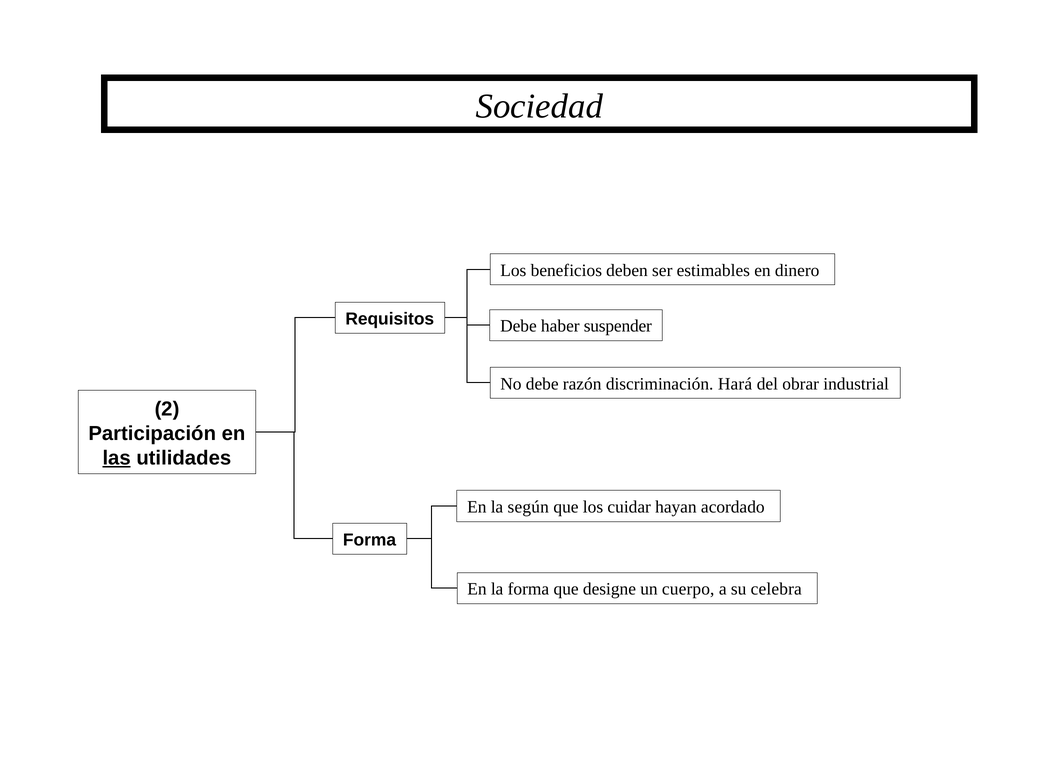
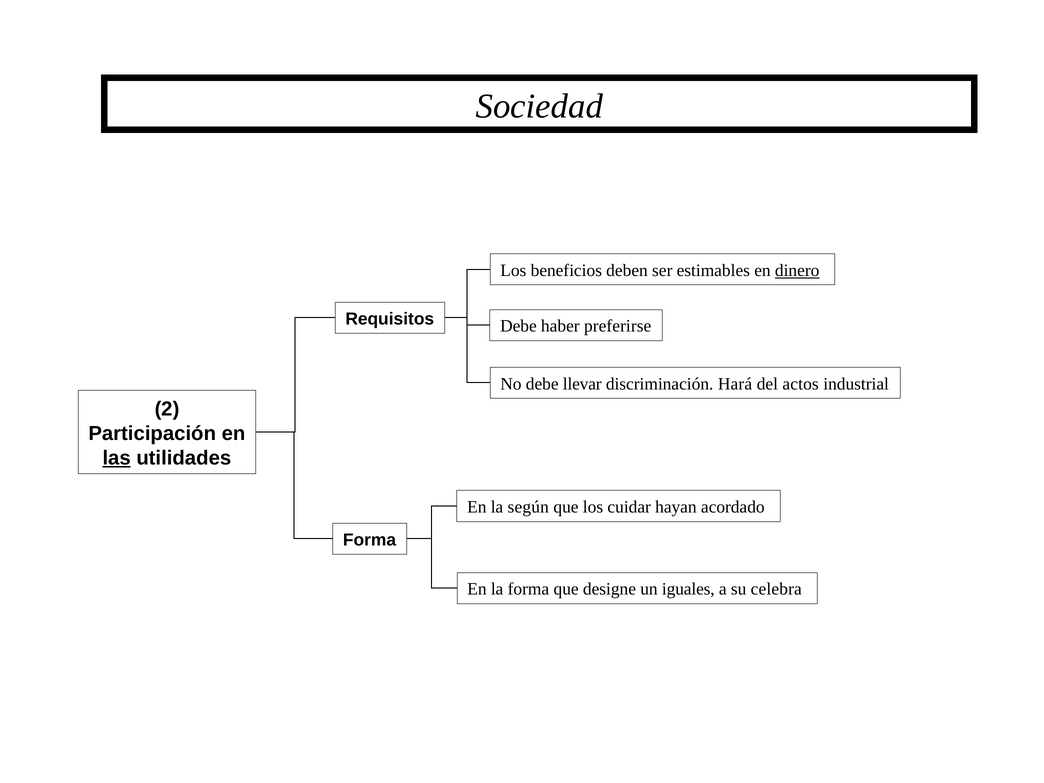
dinero underline: none -> present (797, 271)
suspender: suspender -> preferirse (618, 326)
razón: razón -> llevar (582, 384)
obrar: obrar -> actos (801, 384)
cuerpo: cuerpo -> iguales (688, 589)
